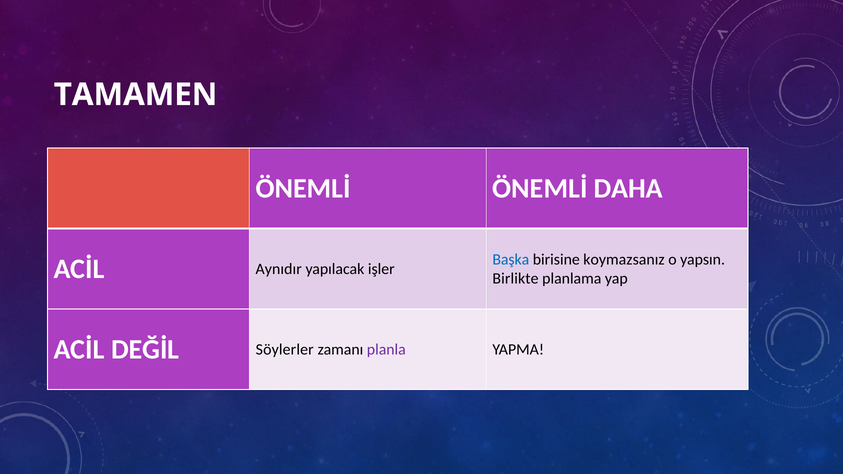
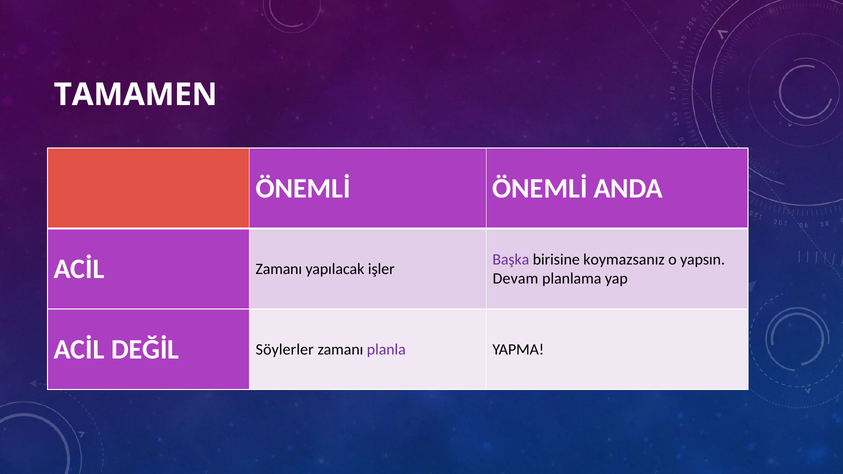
DAHA: DAHA -> ANDA (628, 189)
Başka colour: blue -> purple (511, 259)
ACİL Aynıdır: Aynıdır -> Zamanı (279, 269)
Birlikte: Birlikte -> Devam (516, 279)
